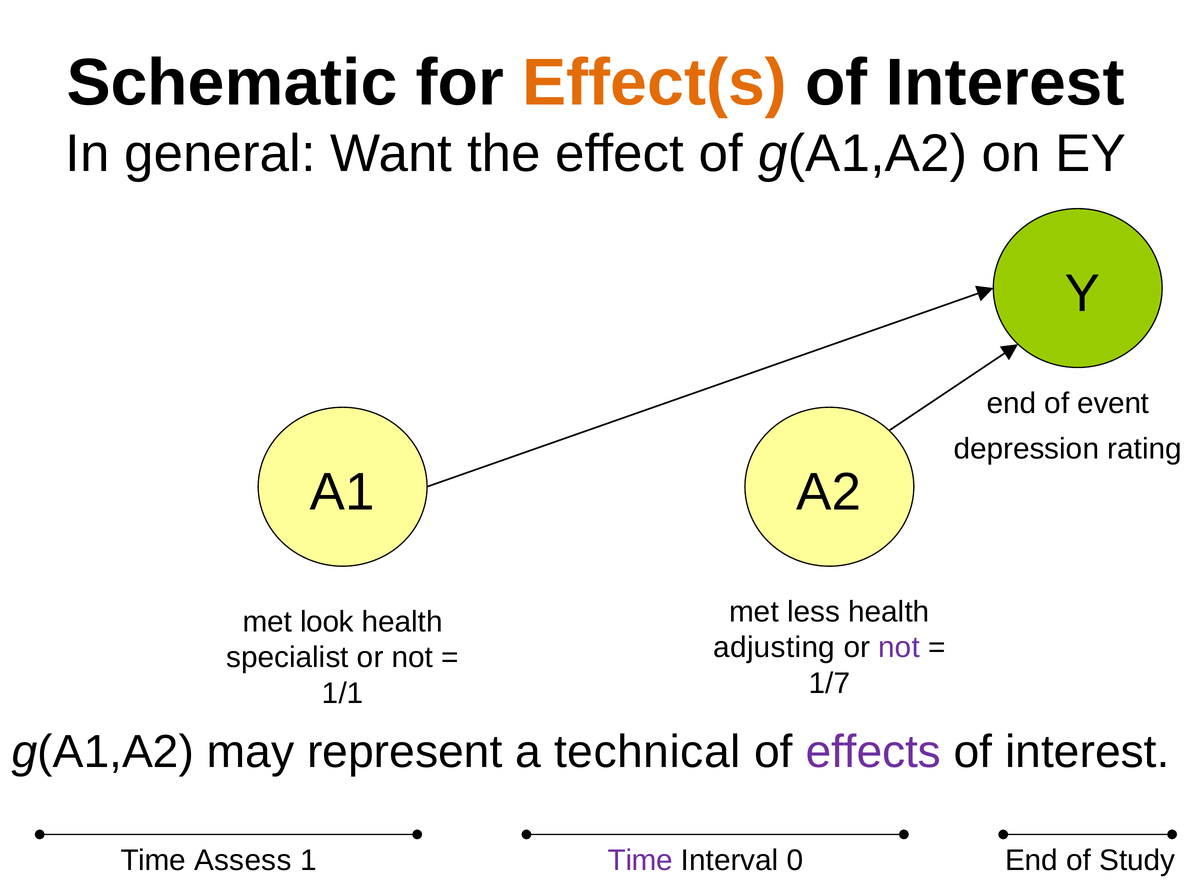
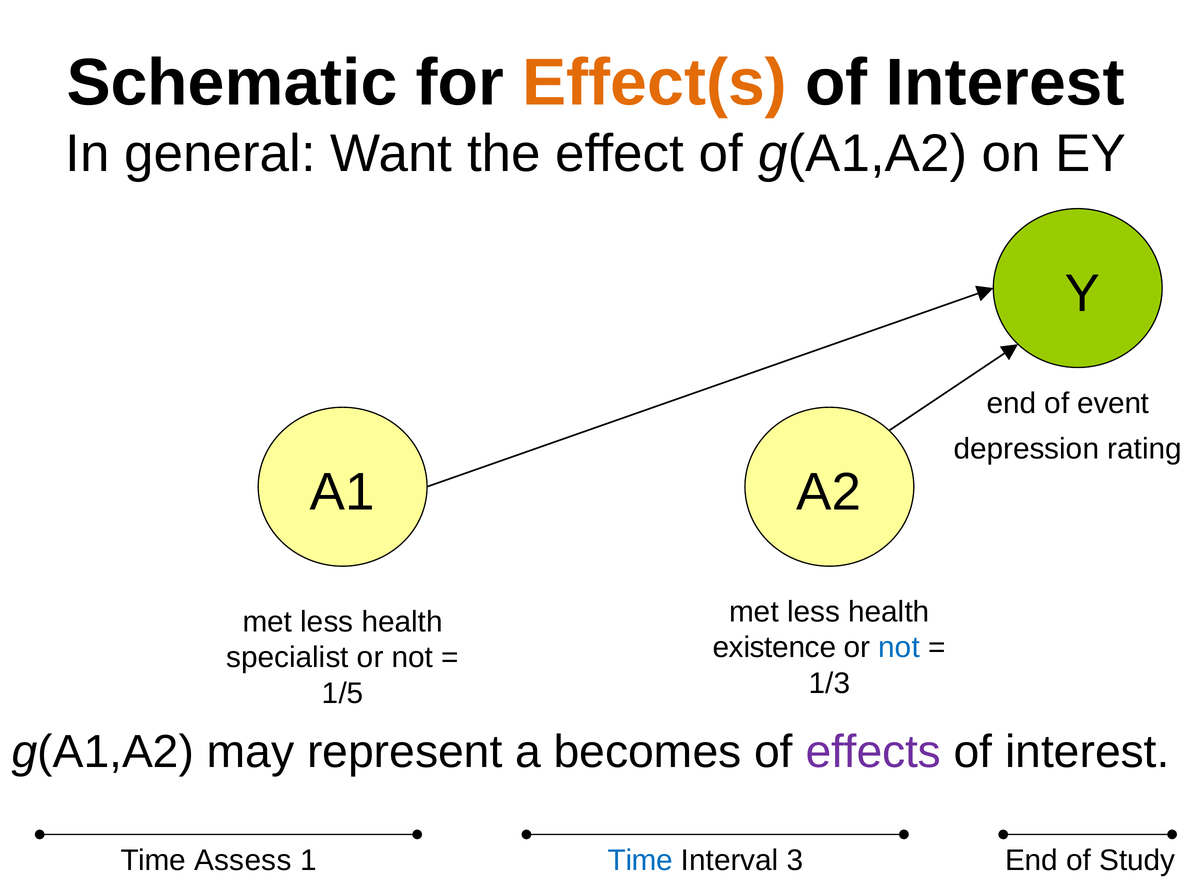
look: look -> less (327, 622)
adjusting: adjusting -> existence (774, 648)
not colour: purple -> blue (899, 648)
1/7: 1/7 -> 1/3 (829, 683)
1/1: 1/1 -> 1/5 (343, 693)
technical: technical -> becomes (648, 752)
Time colour: purple -> blue (640, 860)
0: 0 -> 3 (795, 860)
